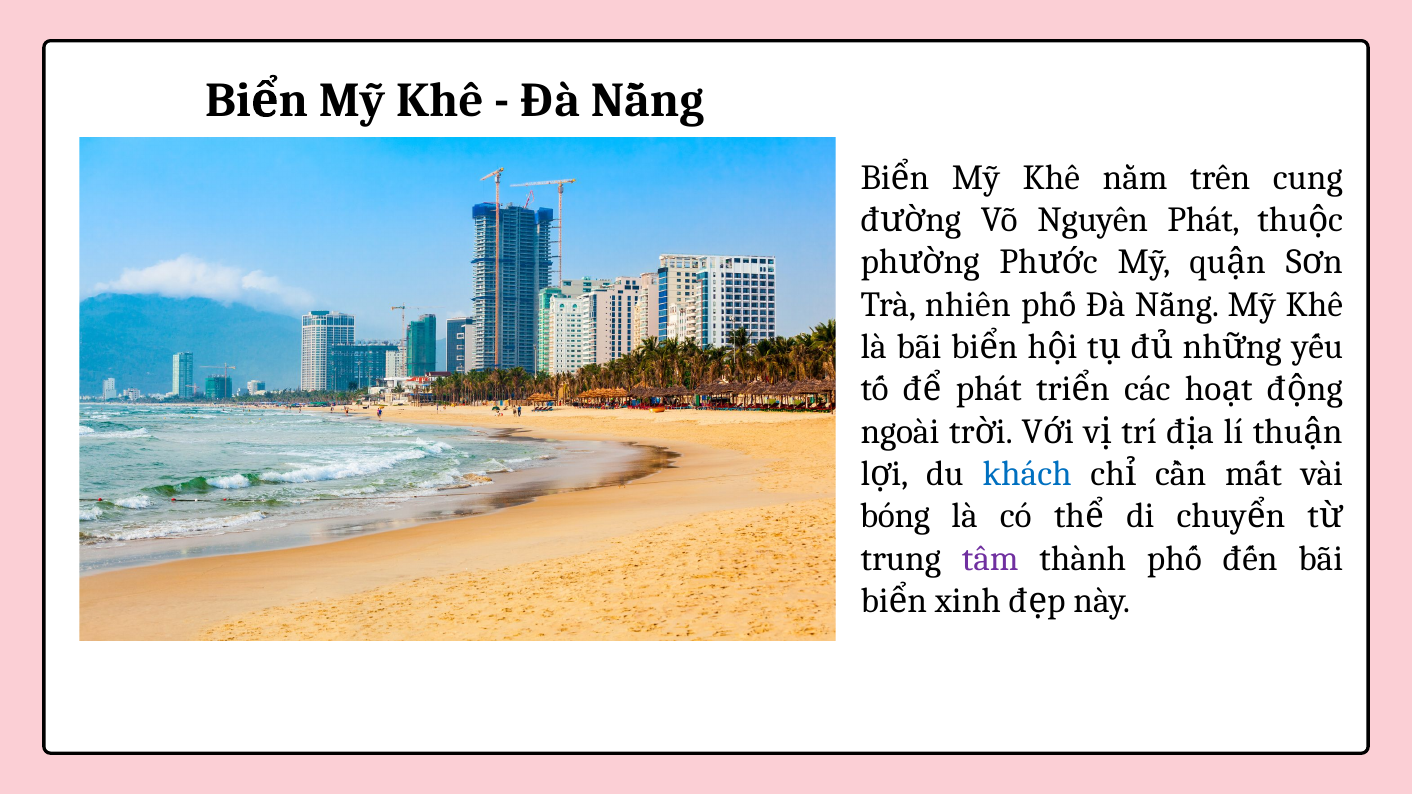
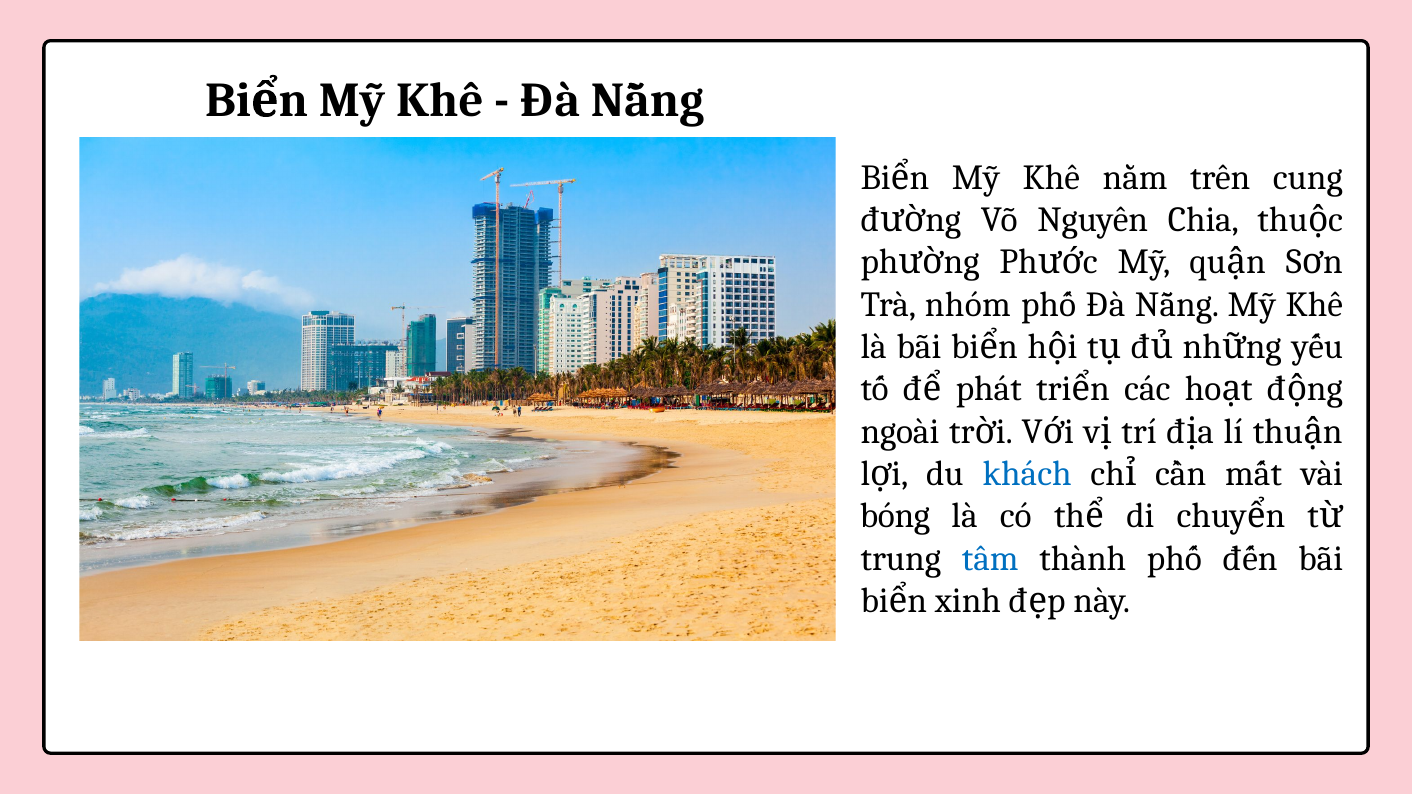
Nguyên Phát: Phát -> Chia (1203, 220)
nhiên: nhiên -> nhóm (968, 305)
tâm colour: purple -> blue (990, 559)
